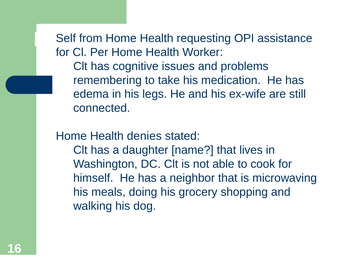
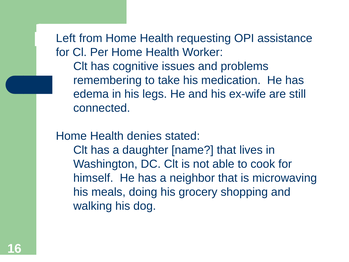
Self: Self -> Left (66, 38)
